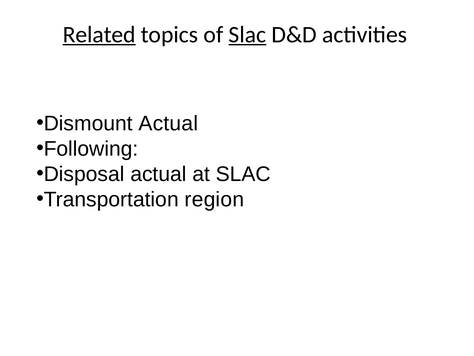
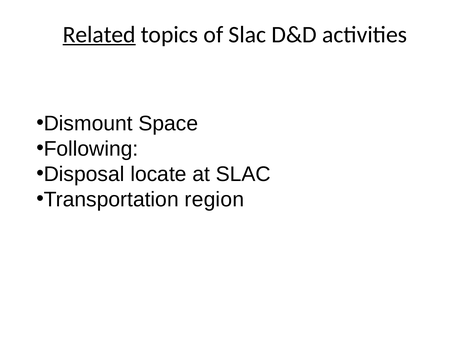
Slac underline: present -> none (247, 35)
Dismount Actual: Actual -> Space (168, 123)
Disposal actual: actual -> locate (158, 174)
